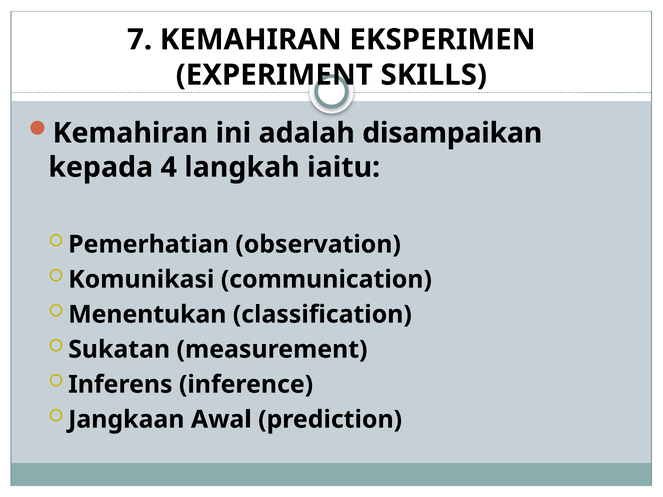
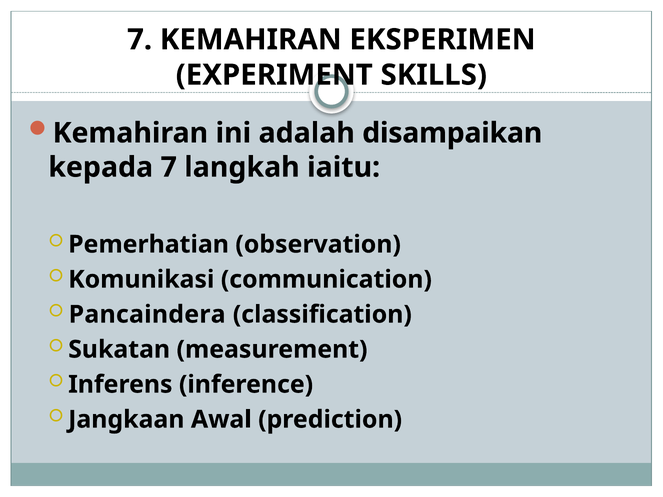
kepada 4: 4 -> 7 (169, 167)
Menentukan: Menentukan -> Pancaindera (147, 315)
